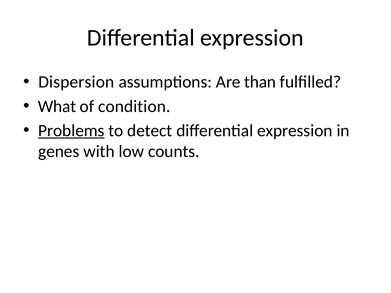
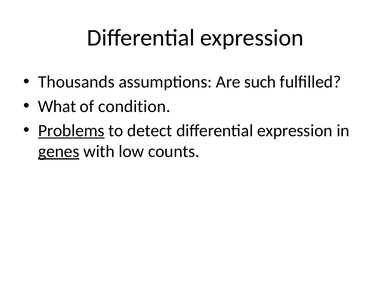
Dispersion: Dispersion -> Thousands (76, 82)
than: than -> such (260, 82)
genes underline: none -> present (59, 152)
